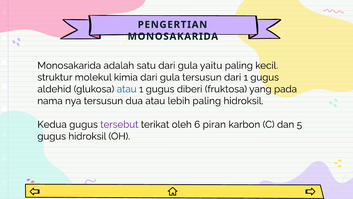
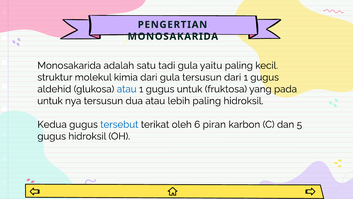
satu dari: dari -> tadi (167, 65)
gugus diberi: diberi -> untuk (190, 89)
nama: nama -> untuk (50, 101)
tersebut colour: purple -> blue (119, 124)
